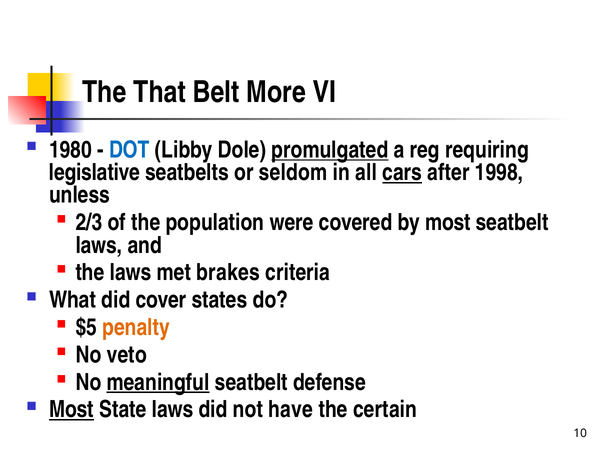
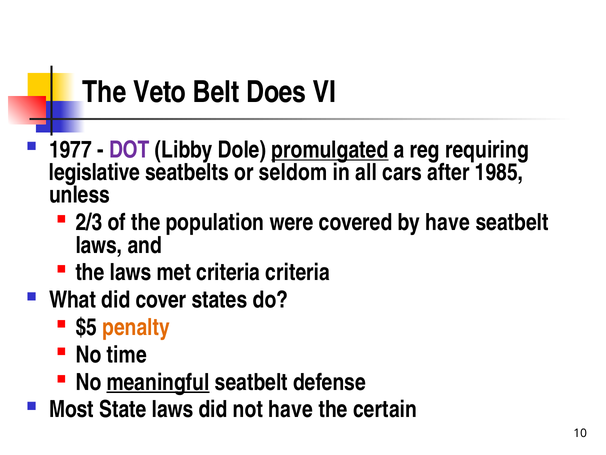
That: That -> Veto (160, 92)
More: More -> Does (276, 92)
1980: 1980 -> 1977 (70, 150)
DOT colour: blue -> purple (129, 150)
cars underline: present -> none (402, 172)
1998: 1998 -> 1985 (499, 172)
by most: most -> have (448, 222)
met brakes: brakes -> criteria (228, 272)
veto: veto -> time (127, 354)
Most underline: present -> none (71, 409)
